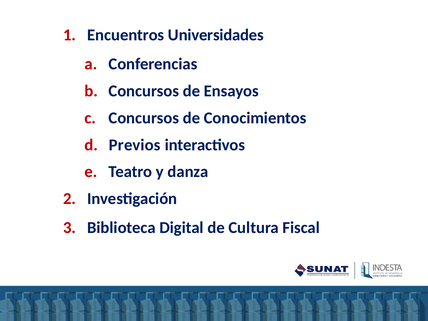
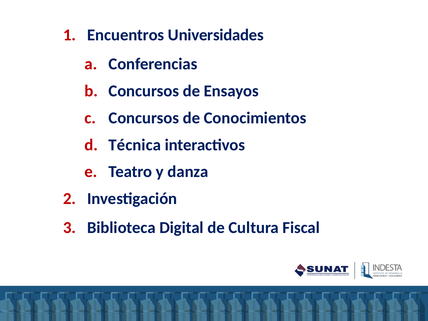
Previos: Previos -> Técnica (135, 145)
